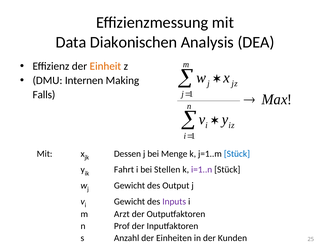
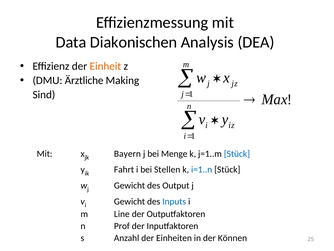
Internen: Internen -> Ärztliche (84, 80)
Falls: Falls -> Sind (44, 95)
Dessen: Dessen -> Bayern (127, 153)
i=1..n colour: purple -> blue (202, 169)
Inputs colour: purple -> blue (174, 201)
Arzt: Arzt -> Line (122, 214)
Kunden: Kunden -> Können (232, 237)
